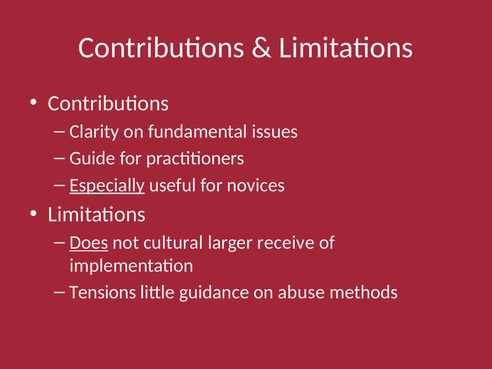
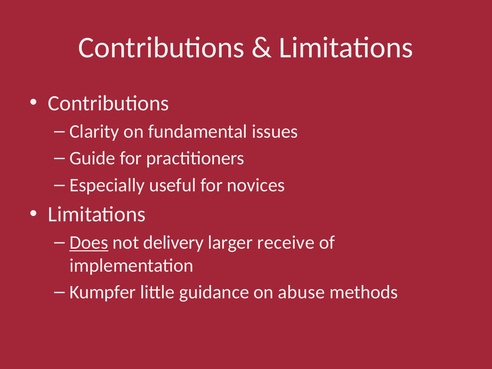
Especially underline: present -> none (107, 185)
cultural: cultural -> delivery (173, 243)
Tensions: Tensions -> Kumpfer (103, 292)
